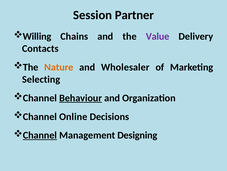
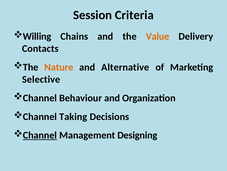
Partner: Partner -> Criteria (134, 15)
Value colour: purple -> orange (158, 36)
Wholesaler: Wholesaler -> Alternative (125, 67)
Selecting: Selecting -> Selective (41, 79)
Behaviour underline: present -> none (81, 98)
Online: Online -> Taking (73, 116)
